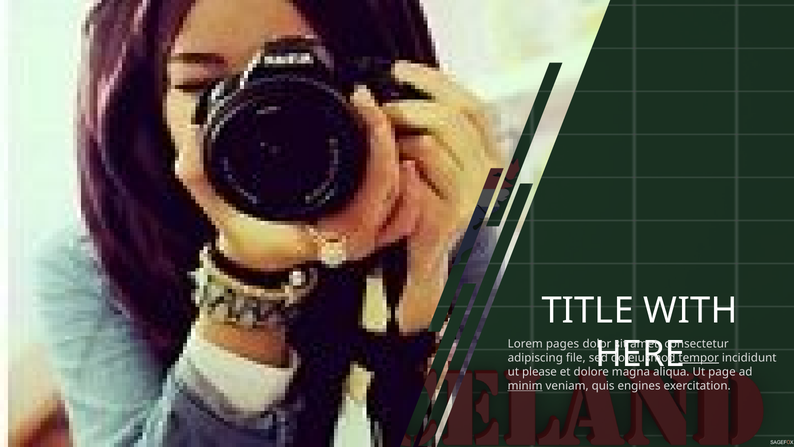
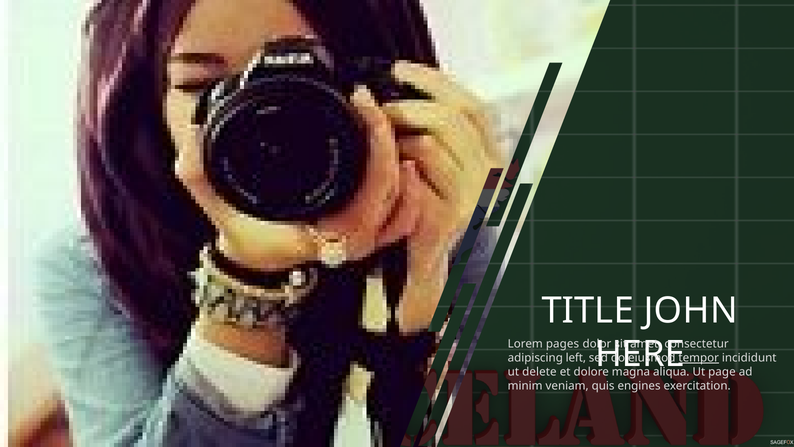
WITH: WITH -> JOHN (691, 310)
file: file -> left (576, 358)
please: please -> delete (539, 372)
minim underline: present -> none (525, 385)
